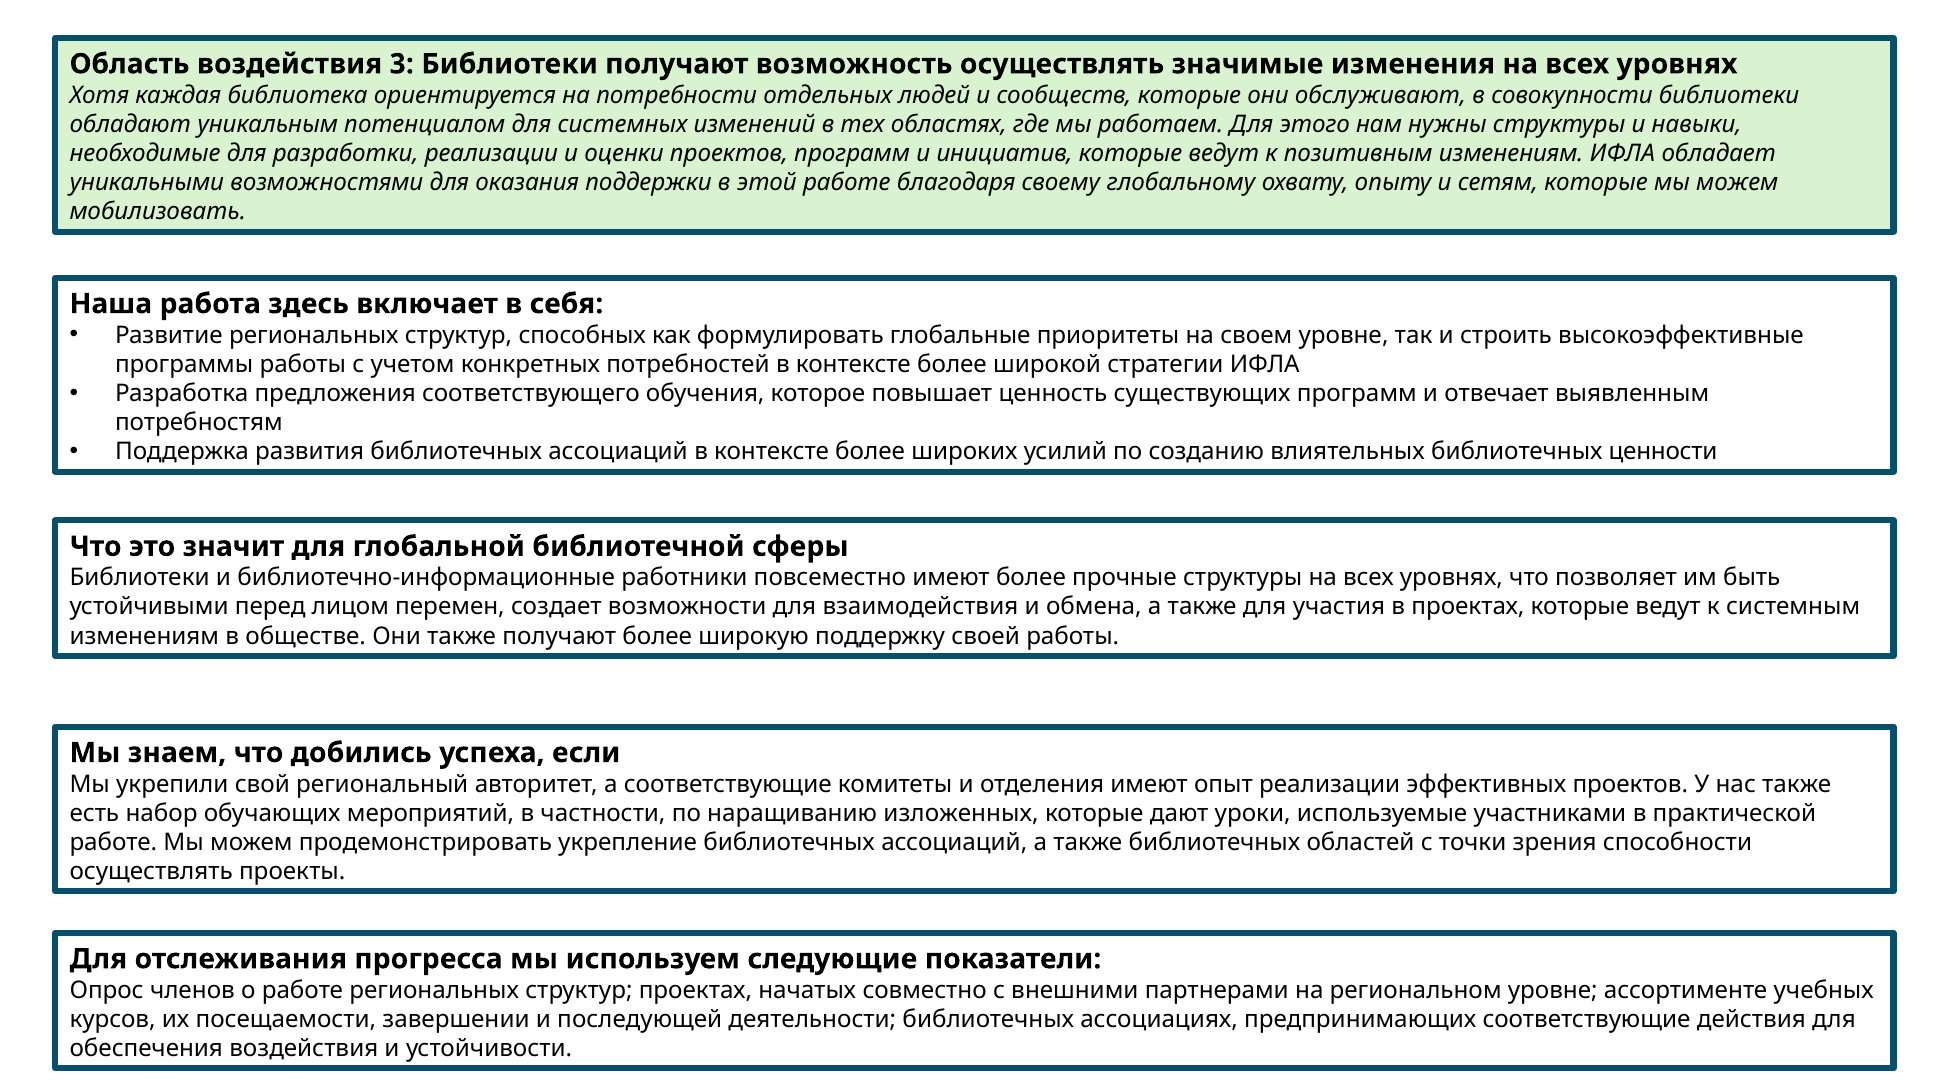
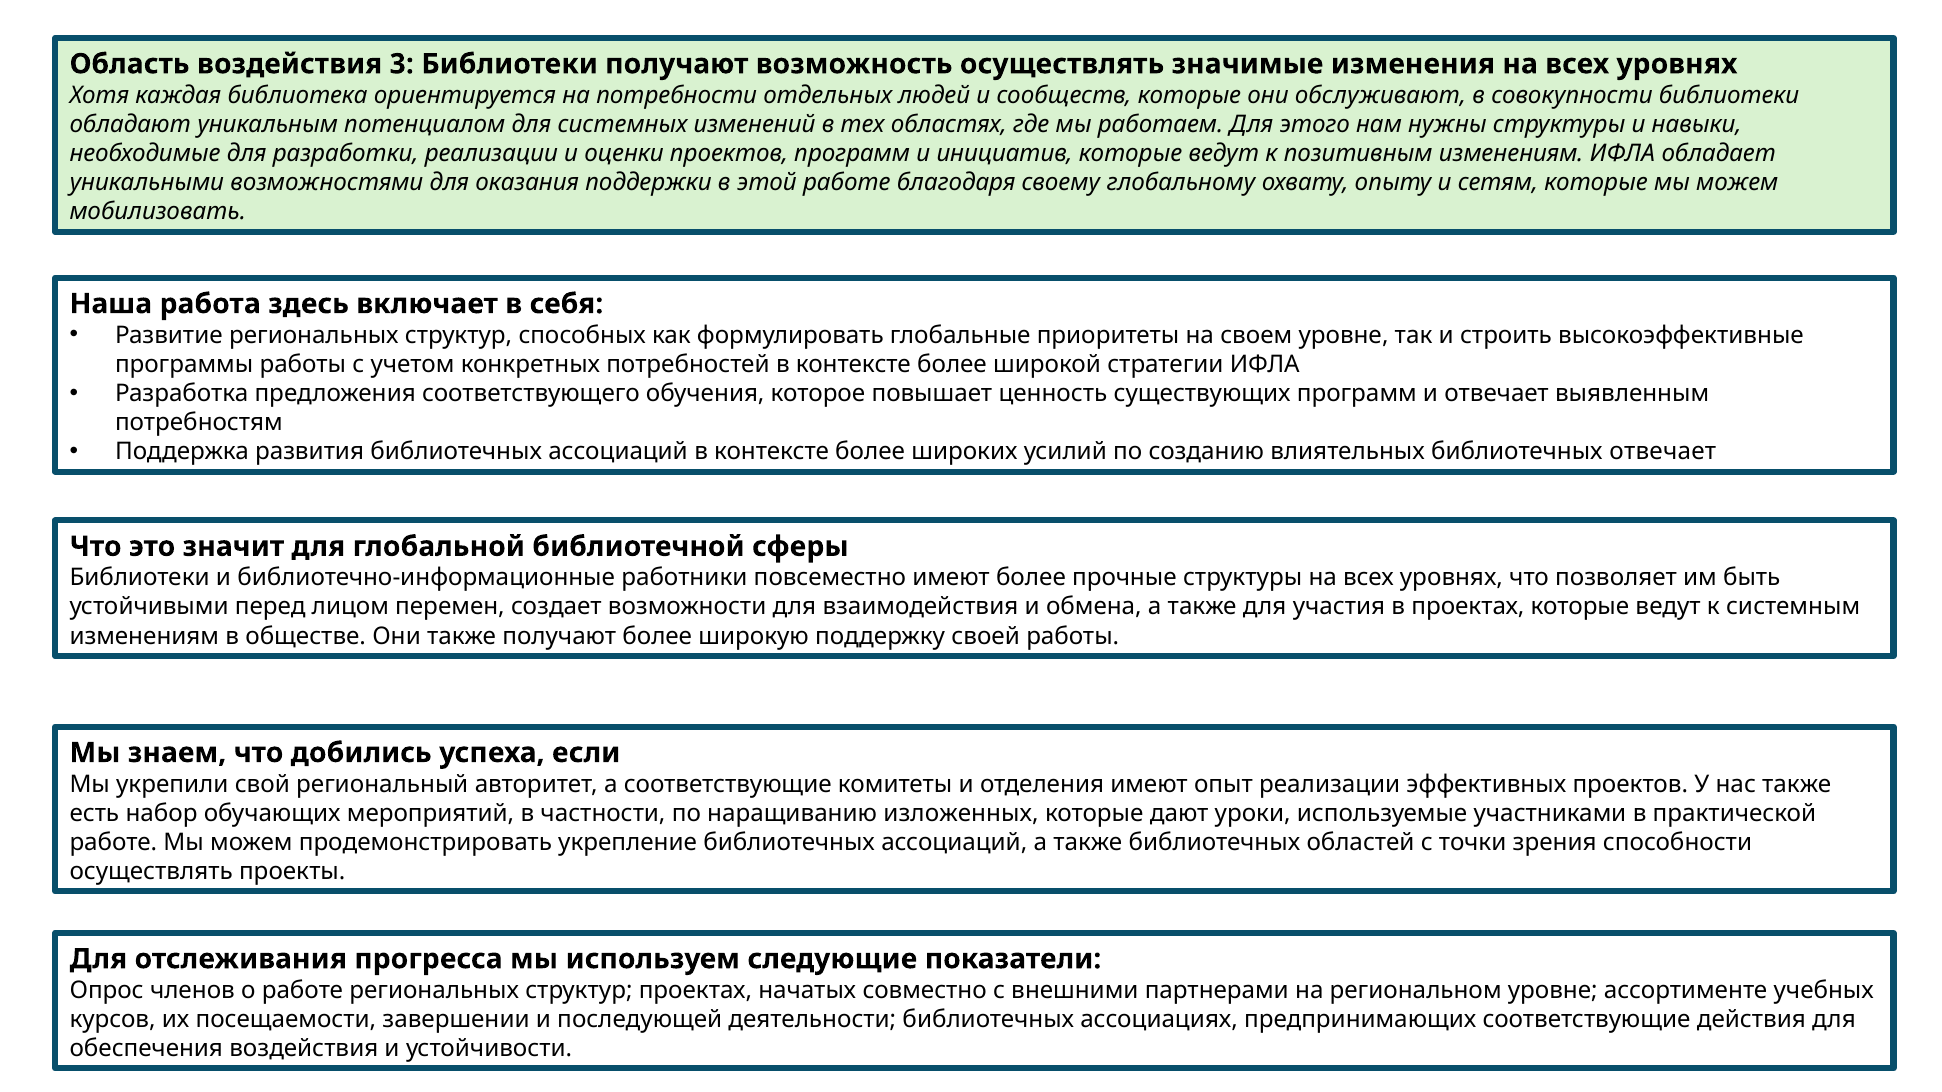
библиотечных ценности: ценности -> отвечает (1663, 452)
